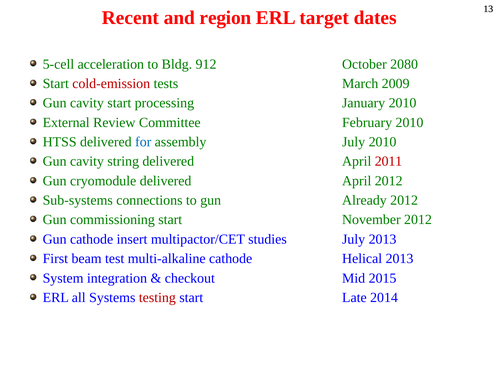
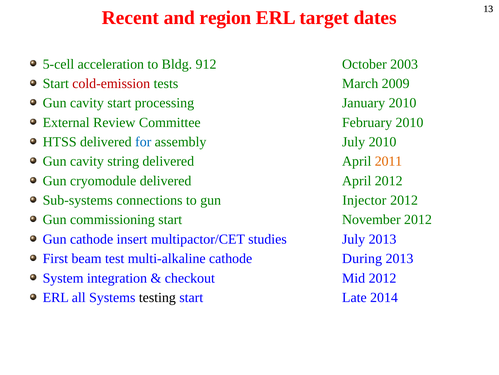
2080: 2080 -> 2003 (404, 64)
2011 colour: red -> orange (388, 161)
Already: Already -> Injector (364, 200)
Helical: Helical -> During (362, 258)
Mid 2015: 2015 -> 2012 (383, 278)
testing colour: red -> black (157, 297)
